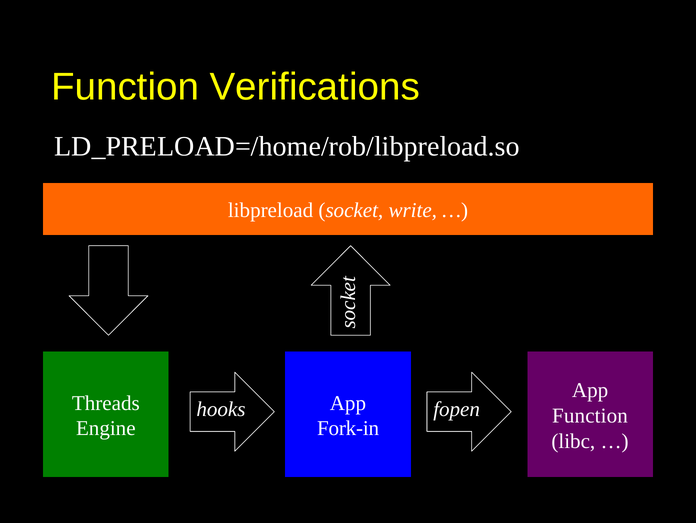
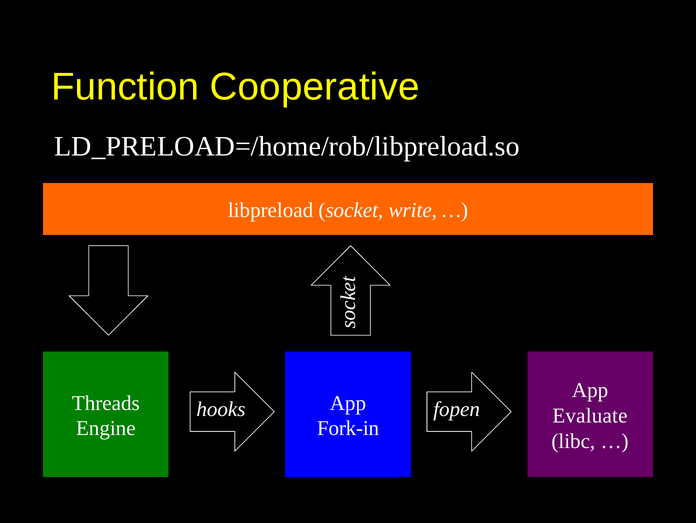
Verifications: Verifications -> Cooperative (315, 87)
Function: Function -> Evaluate (590, 415)
